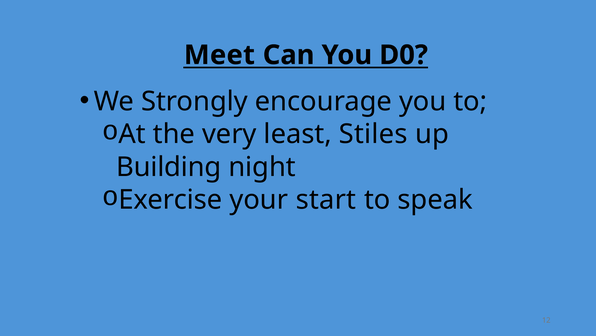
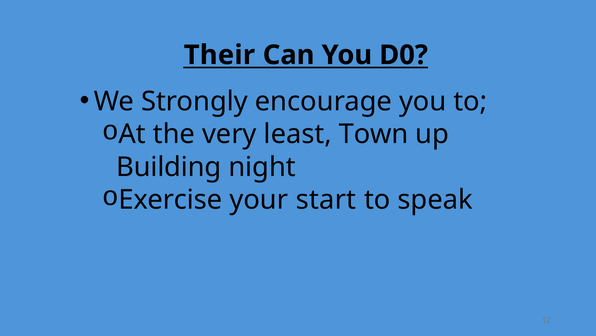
Meet: Meet -> Their (219, 55)
Stiles: Stiles -> Town (374, 134)
